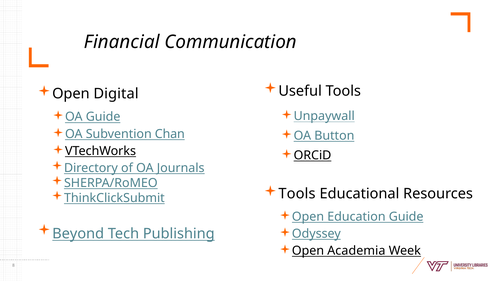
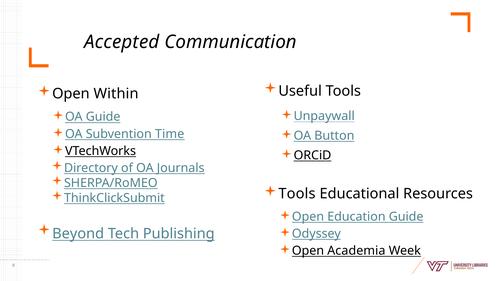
Financial: Financial -> Accepted (122, 42)
Digital: Digital -> Within (116, 94)
Chan: Chan -> Time (170, 134)
